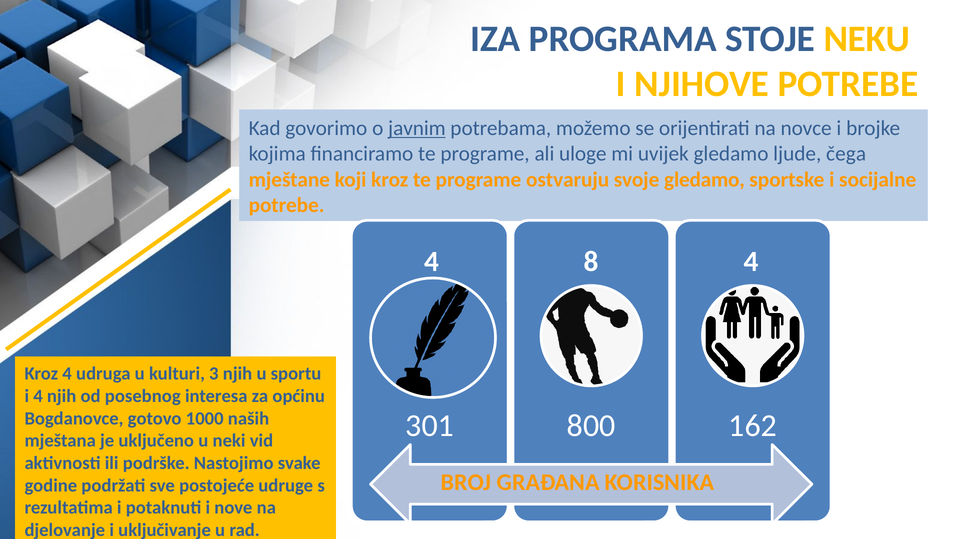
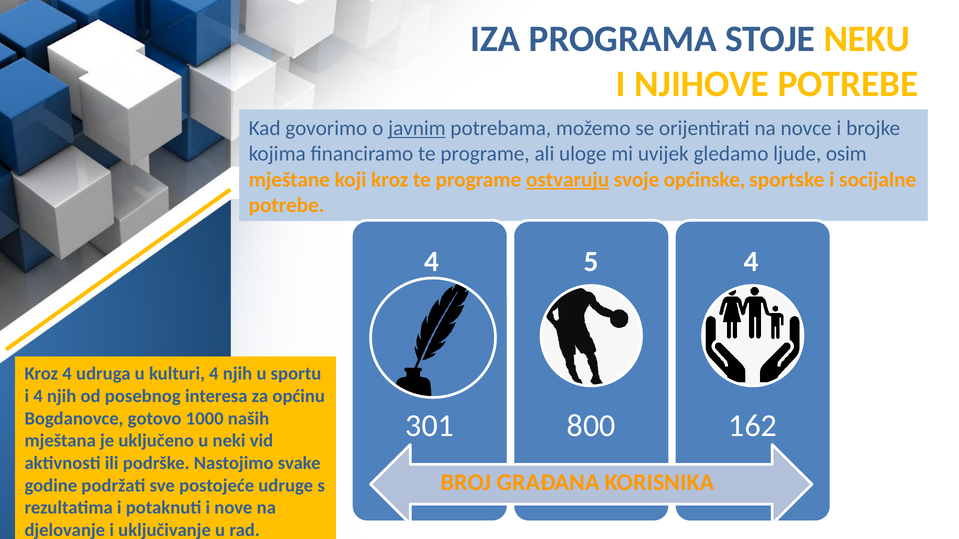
čega: čega -> osim (846, 154)
ostvaruju underline: none -> present (568, 180)
svoje gledamo: gledamo -> općinske (704, 180)
8: 8 -> 5 (591, 262)
kulturi 3: 3 -> 4 (214, 374)
